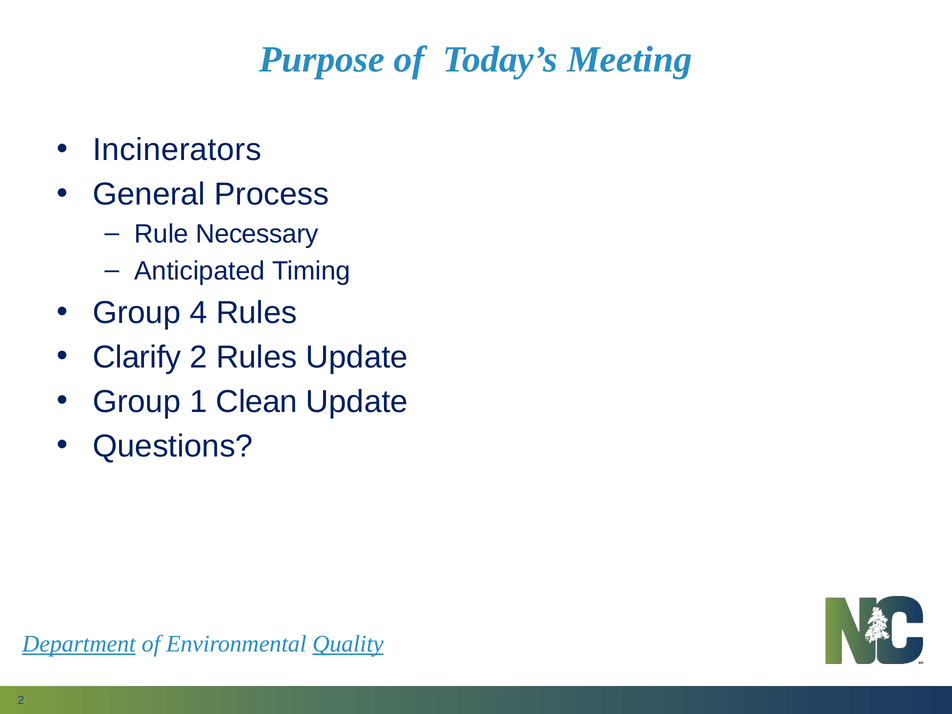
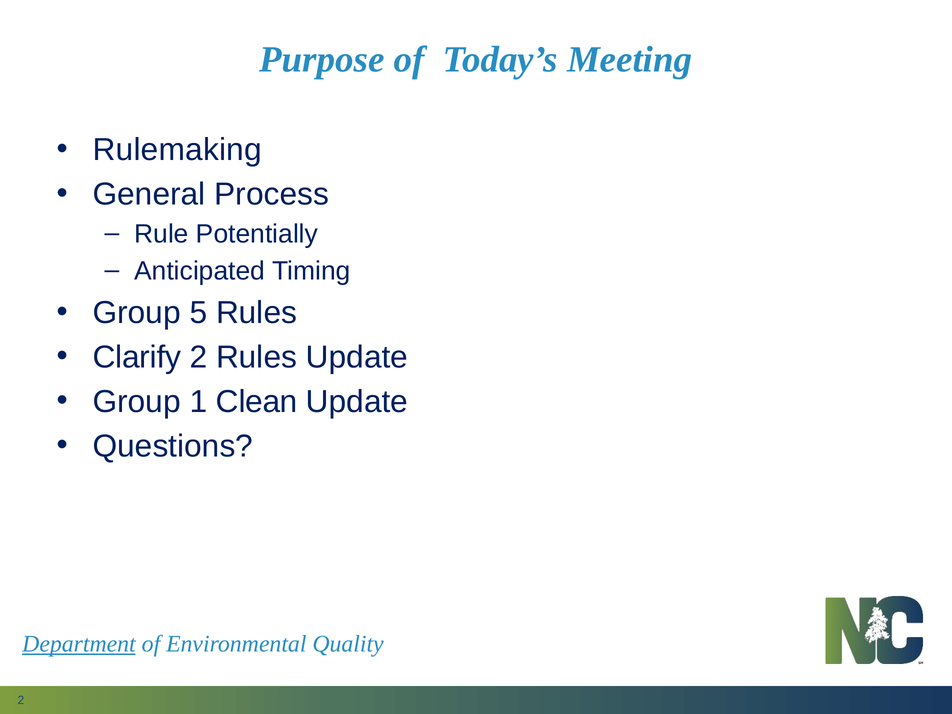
Incinerators: Incinerators -> Rulemaking (177, 150)
Necessary: Necessary -> Potentially (257, 234)
4: 4 -> 5 (198, 313)
Quality underline: present -> none (348, 644)
